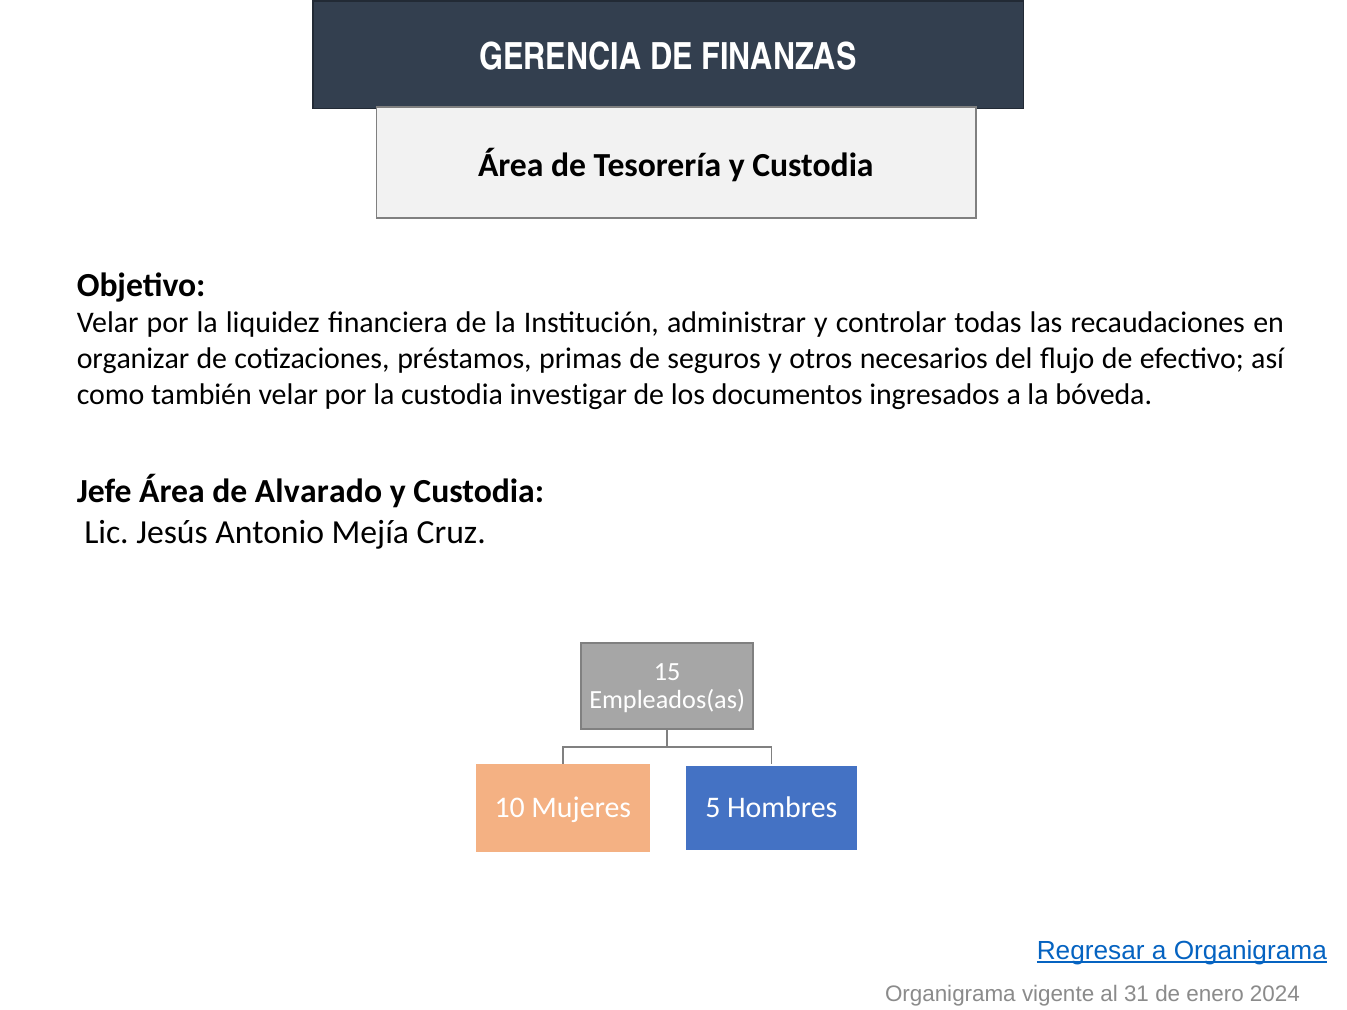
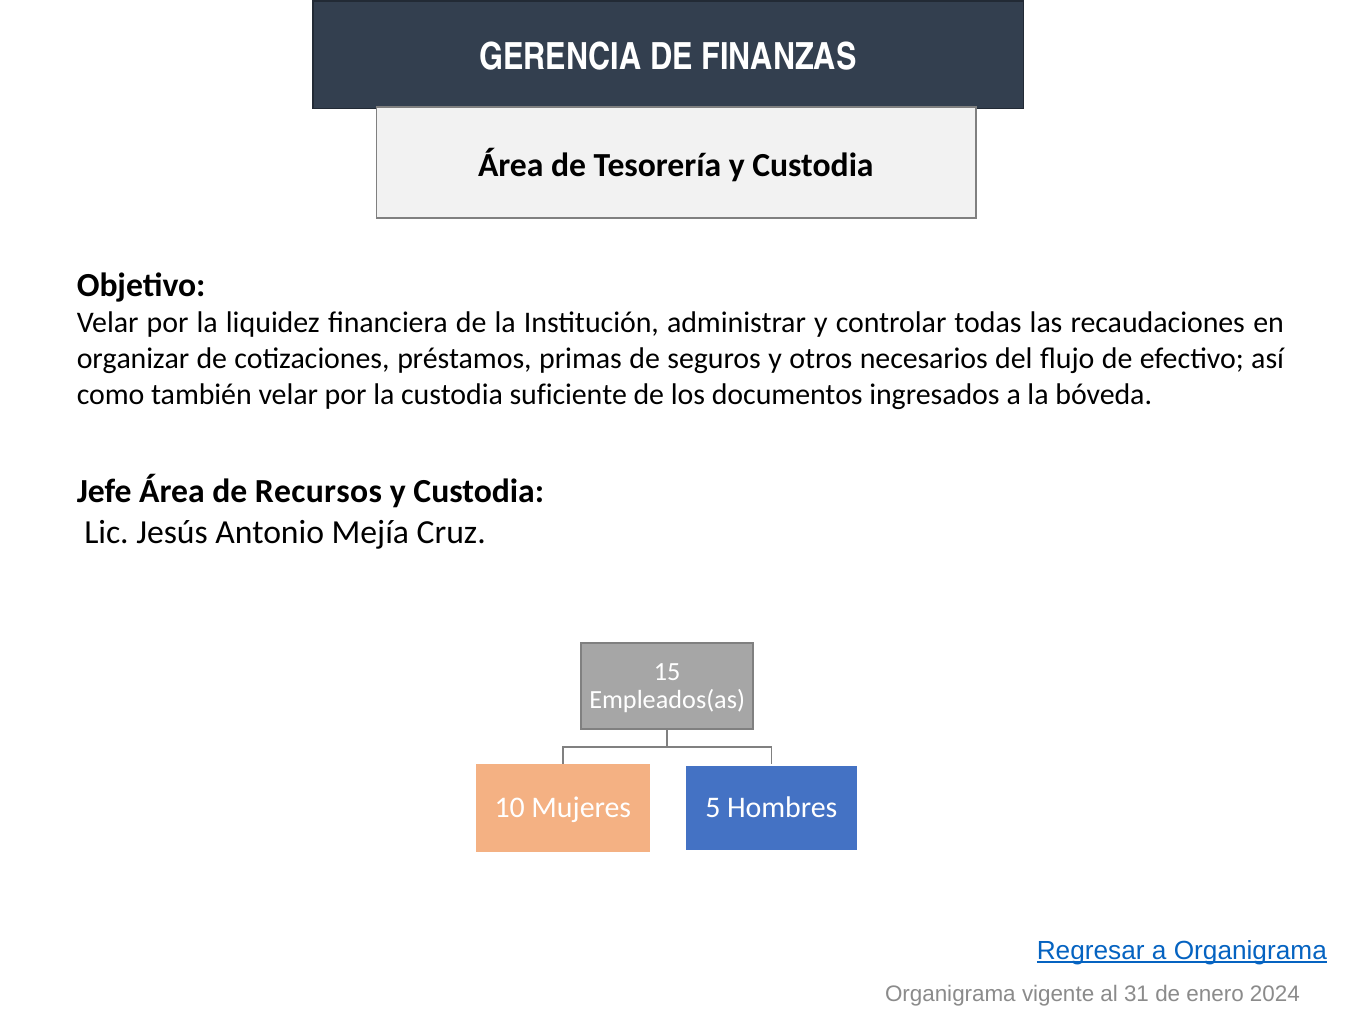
investigar: investigar -> suficiente (568, 395)
Alvarado: Alvarado -> Recursos (318, 492)
